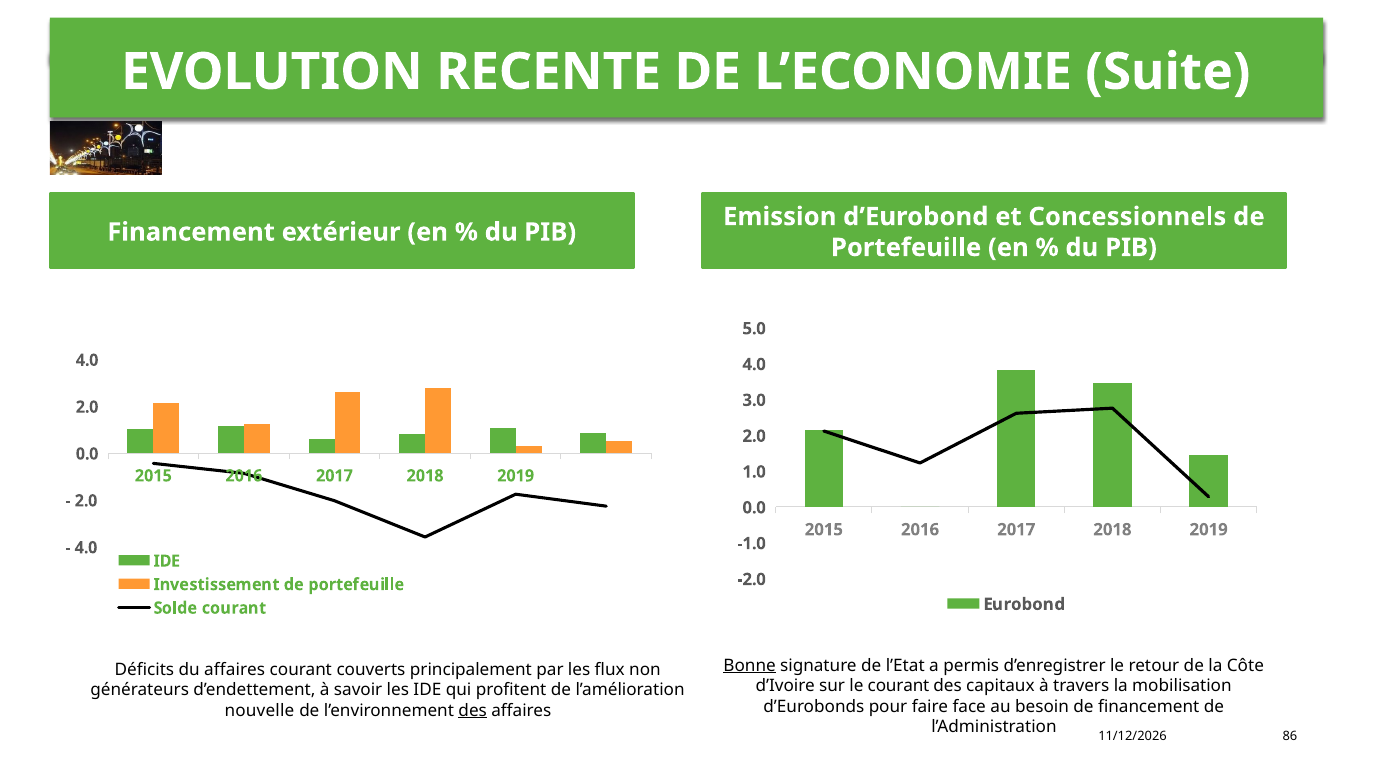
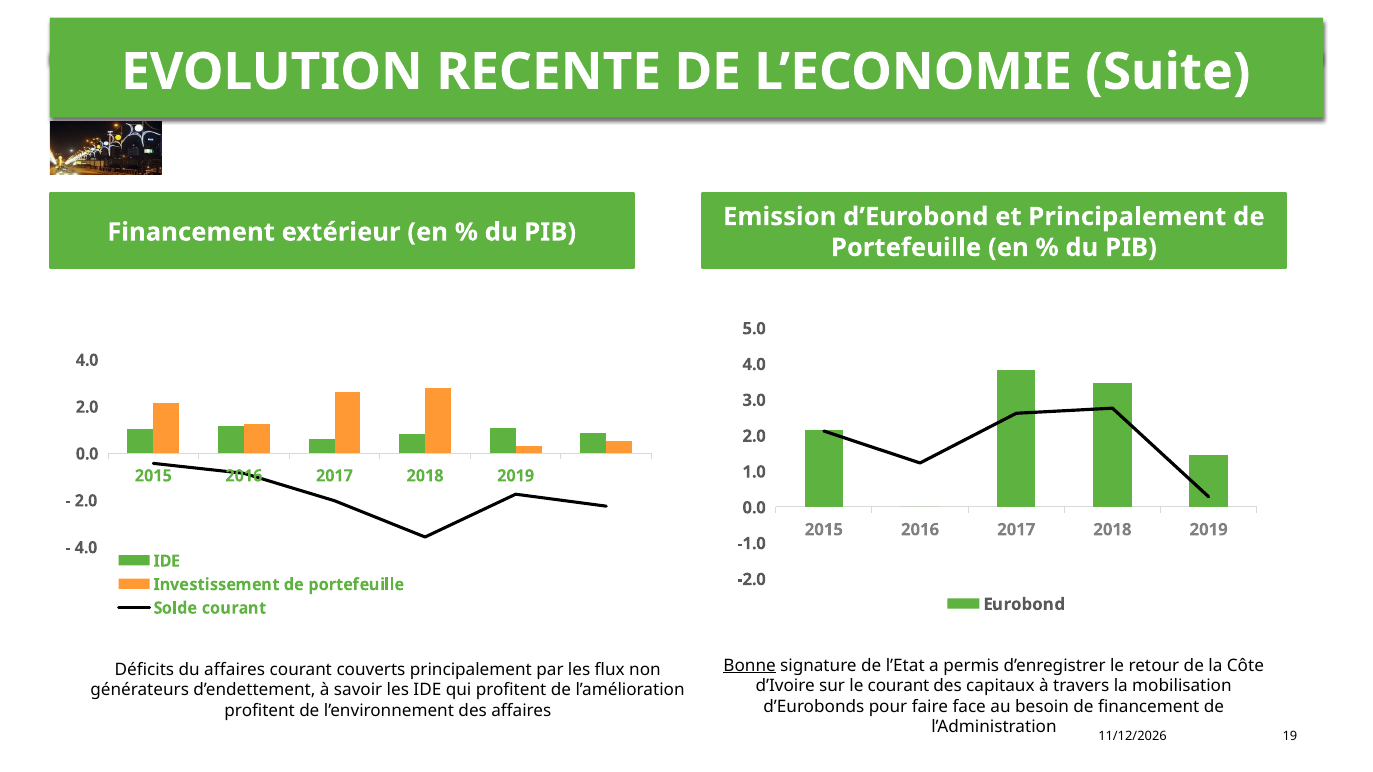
et Concessionnels: Concessionnels -> Principalement (1127, 217)
nouvelle: nouvelle -> profitent (260, 711)
des underline: present -> none (473, 711)
86: 86 -> 19 (1290, 737)
